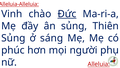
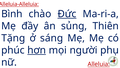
Vinh: Vinh -> Bình (12, 14)
Sủng: Sủng -> Tặng (13, 38)
hơn underline: none -> present (37, 50)
